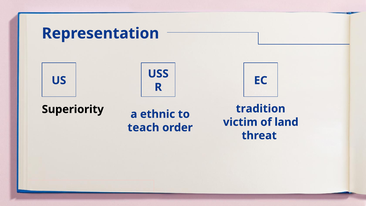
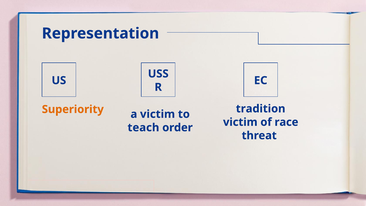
Superiority colour: black -> orange (73, 109)
a ethnic: ethnic -> victim (158, 114)
land: land -> race (286, 122)
